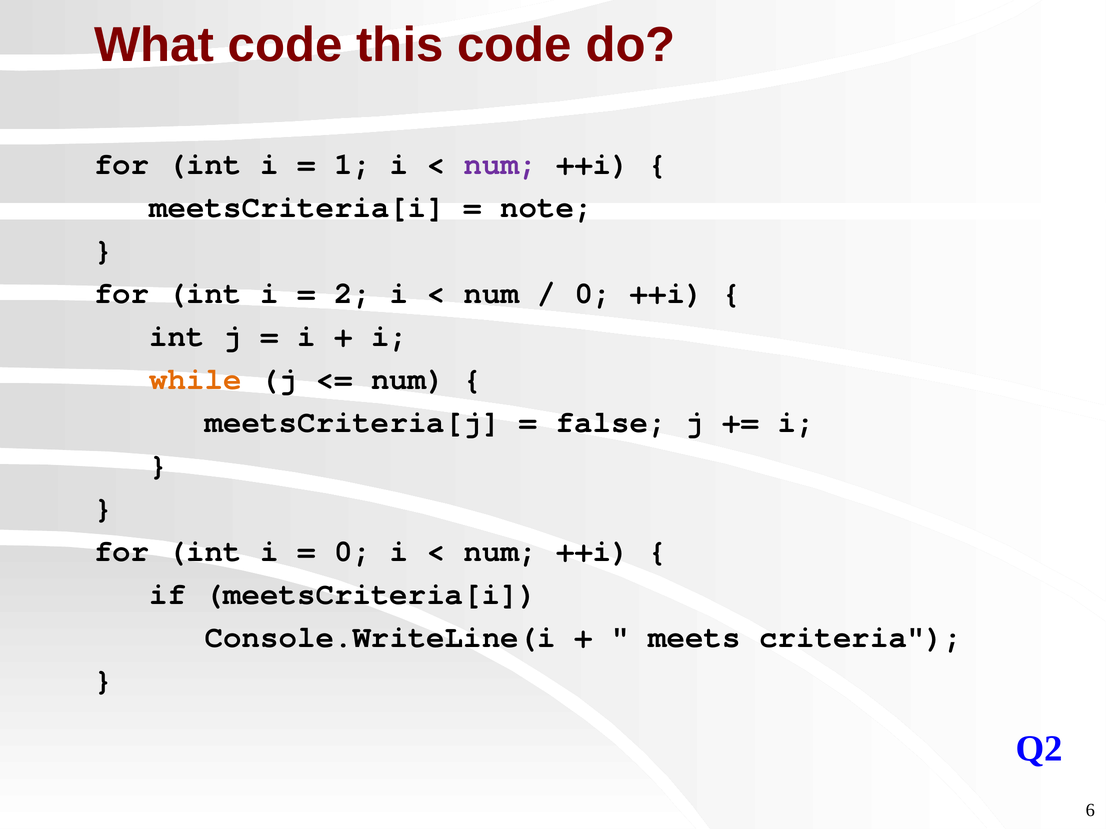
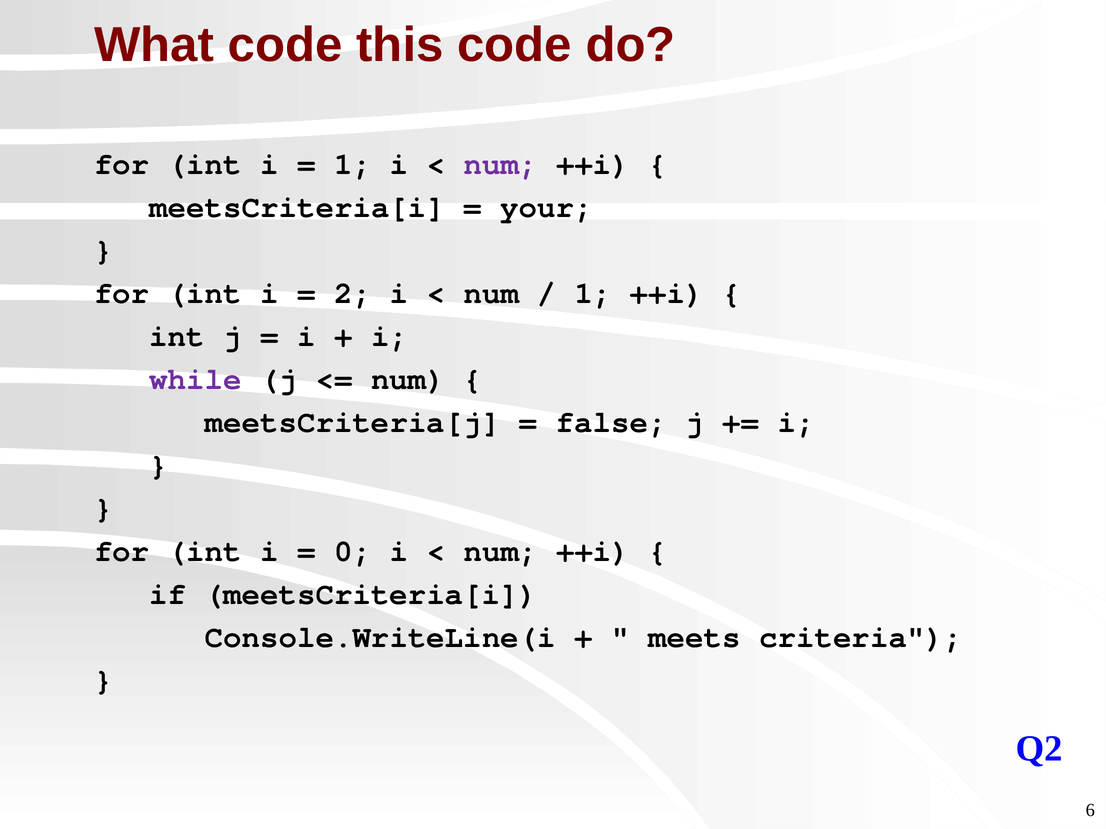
note: note -> your (547, 207)
0: 0 -> 1 (593, 293)
while colour: orange -> purple (195, 379)
